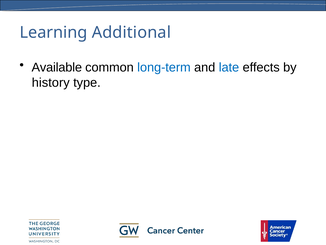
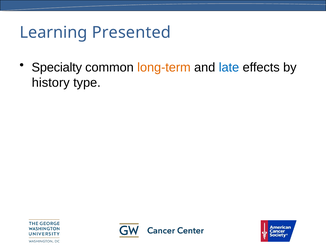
Additional: Additional -> Presented (131, 32)
Available: Available -> Specialty (57, 67)
long-term colour: blue -> orange (164, 67)
